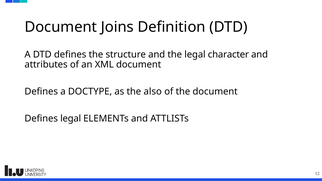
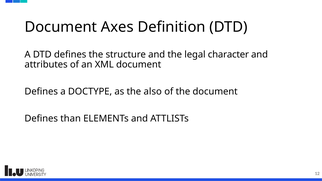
Joins: Joins -> Axes (117, 27)
Defines legal: legal -> than (71, 119)
